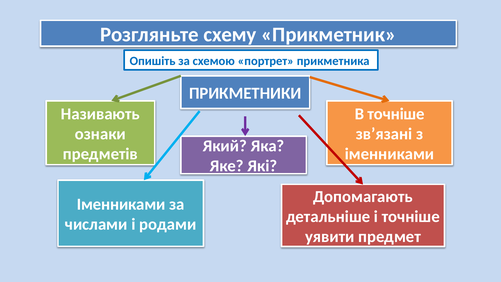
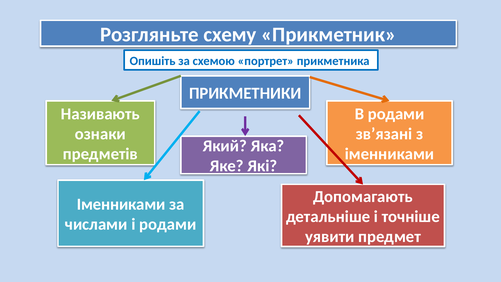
точніше: точніше -> родами (396, 114)
